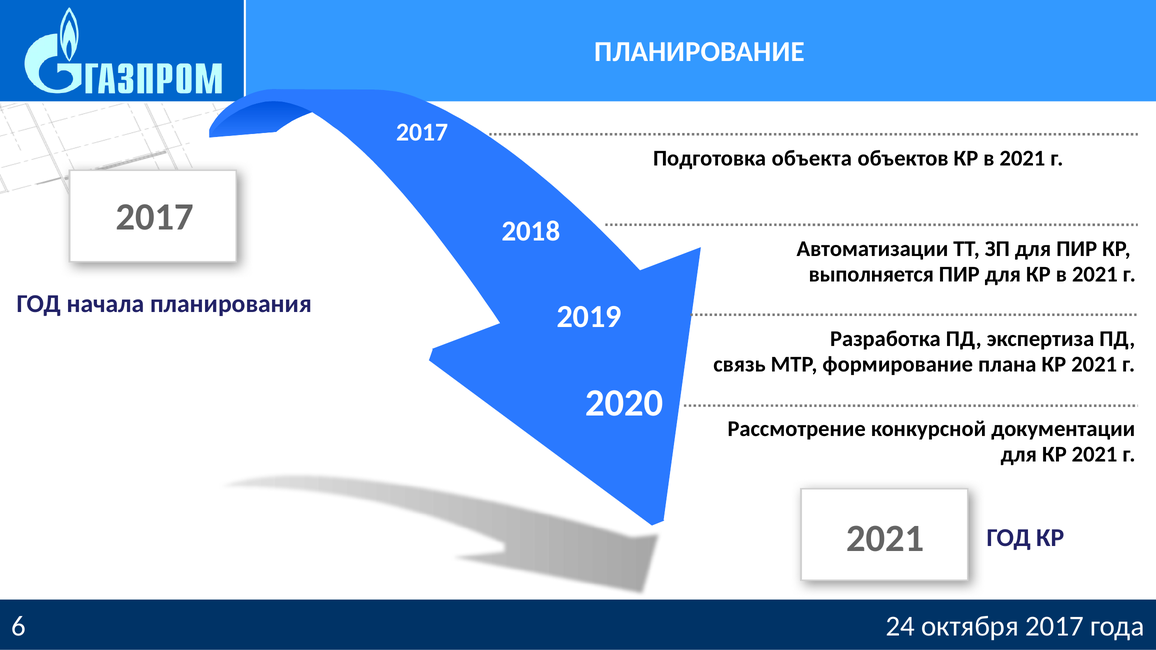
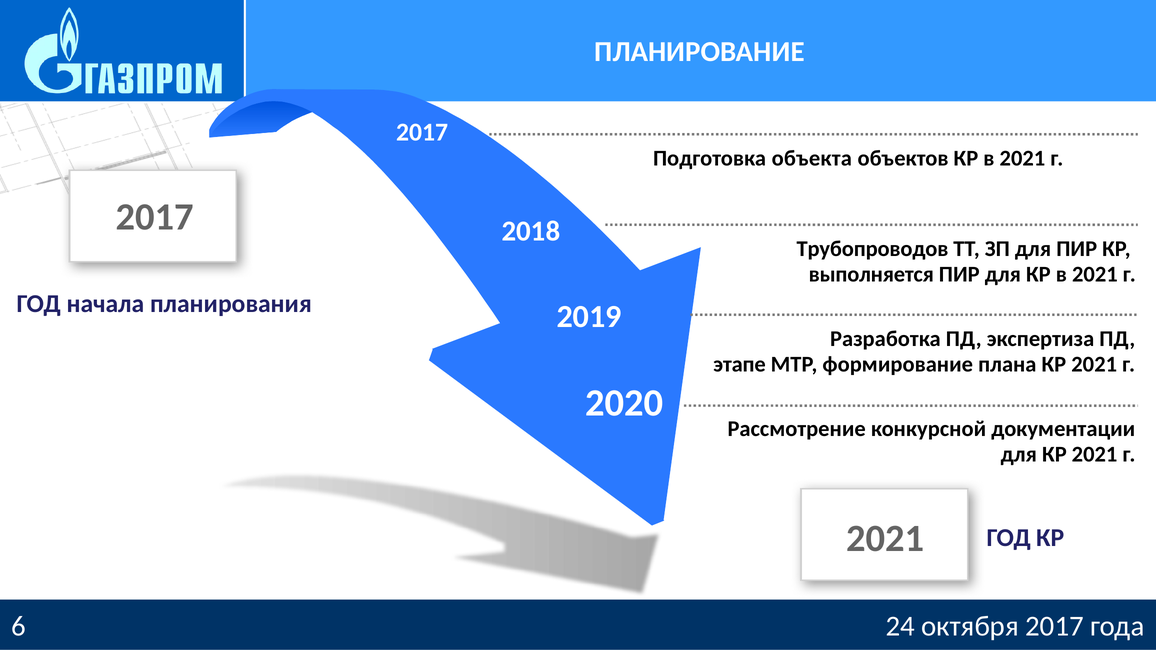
Автоматизации: Автоматизации -> Трубопроводов (872, 249)
связь: связь -> этапе (740, 365)
